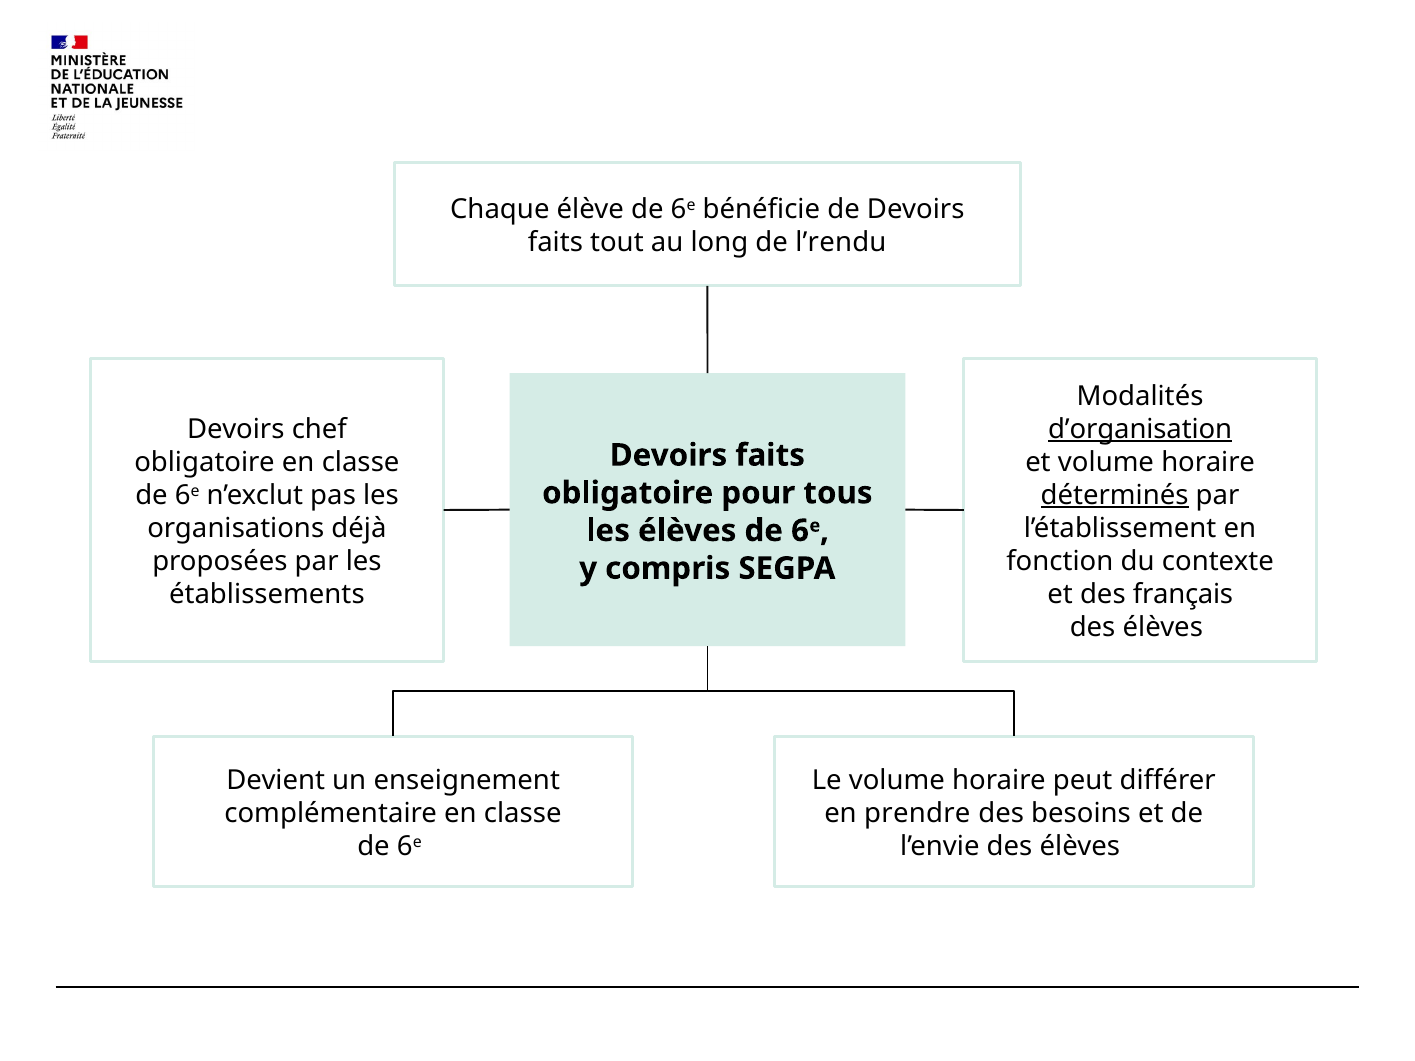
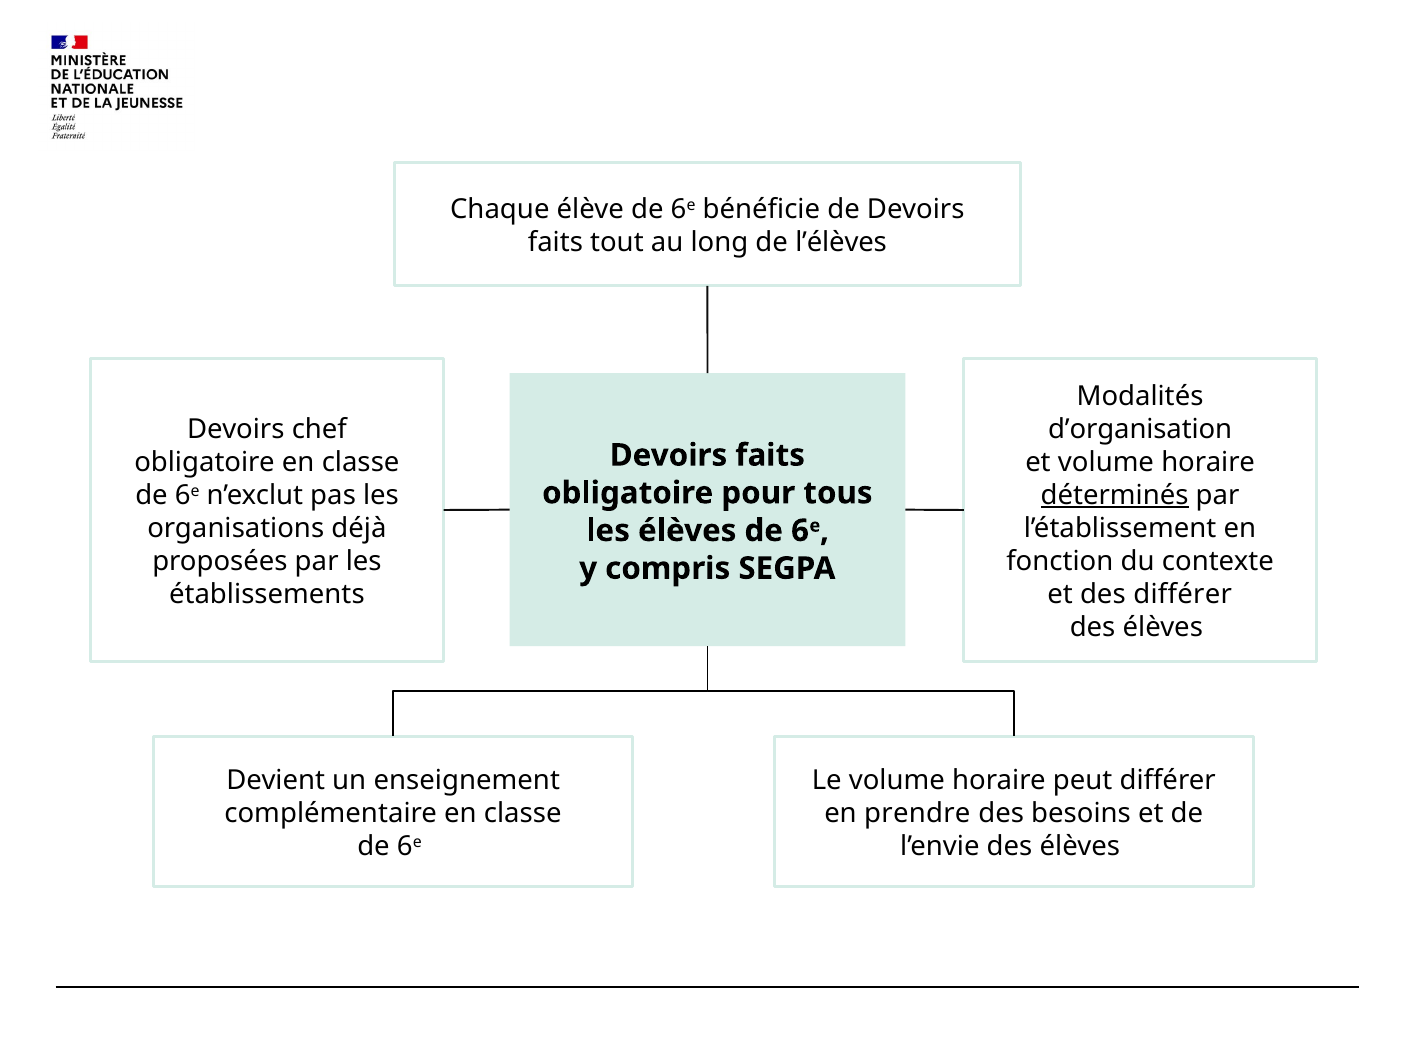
l’rendu: l’rendu -> l’élèves (841, 243)
d’organisation underline: present -> none (1140, 429)
des français: français -> différer (1183, 595)
